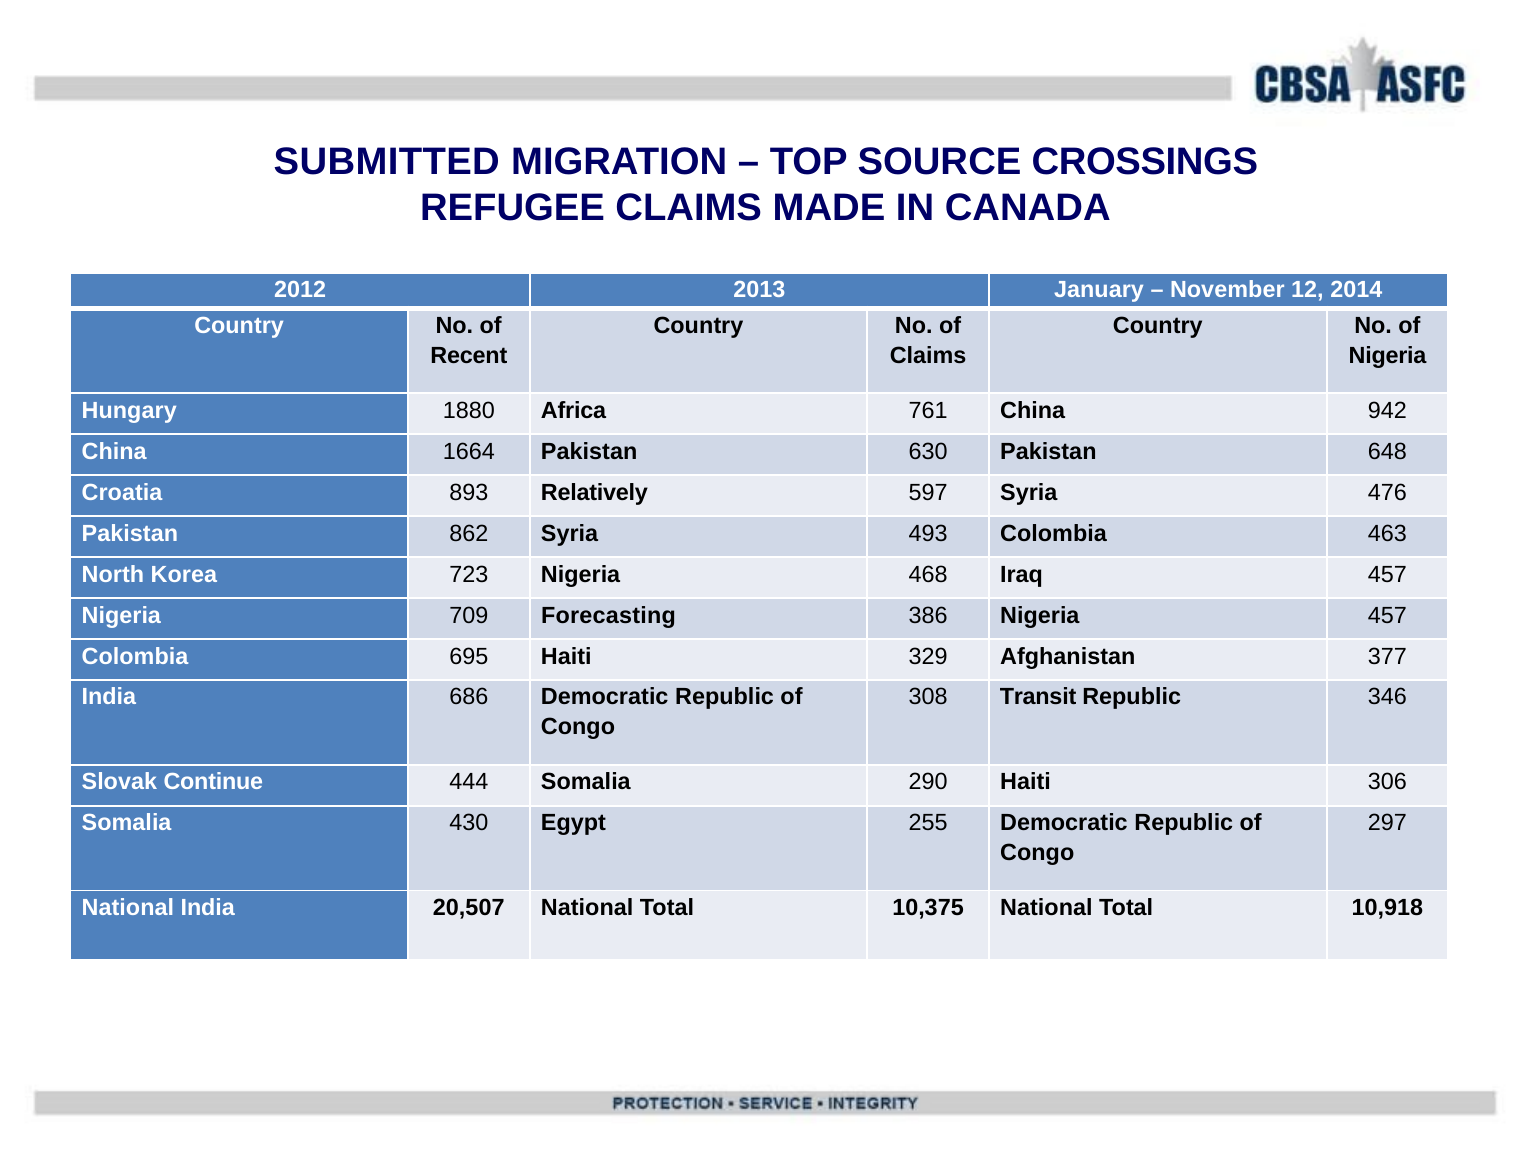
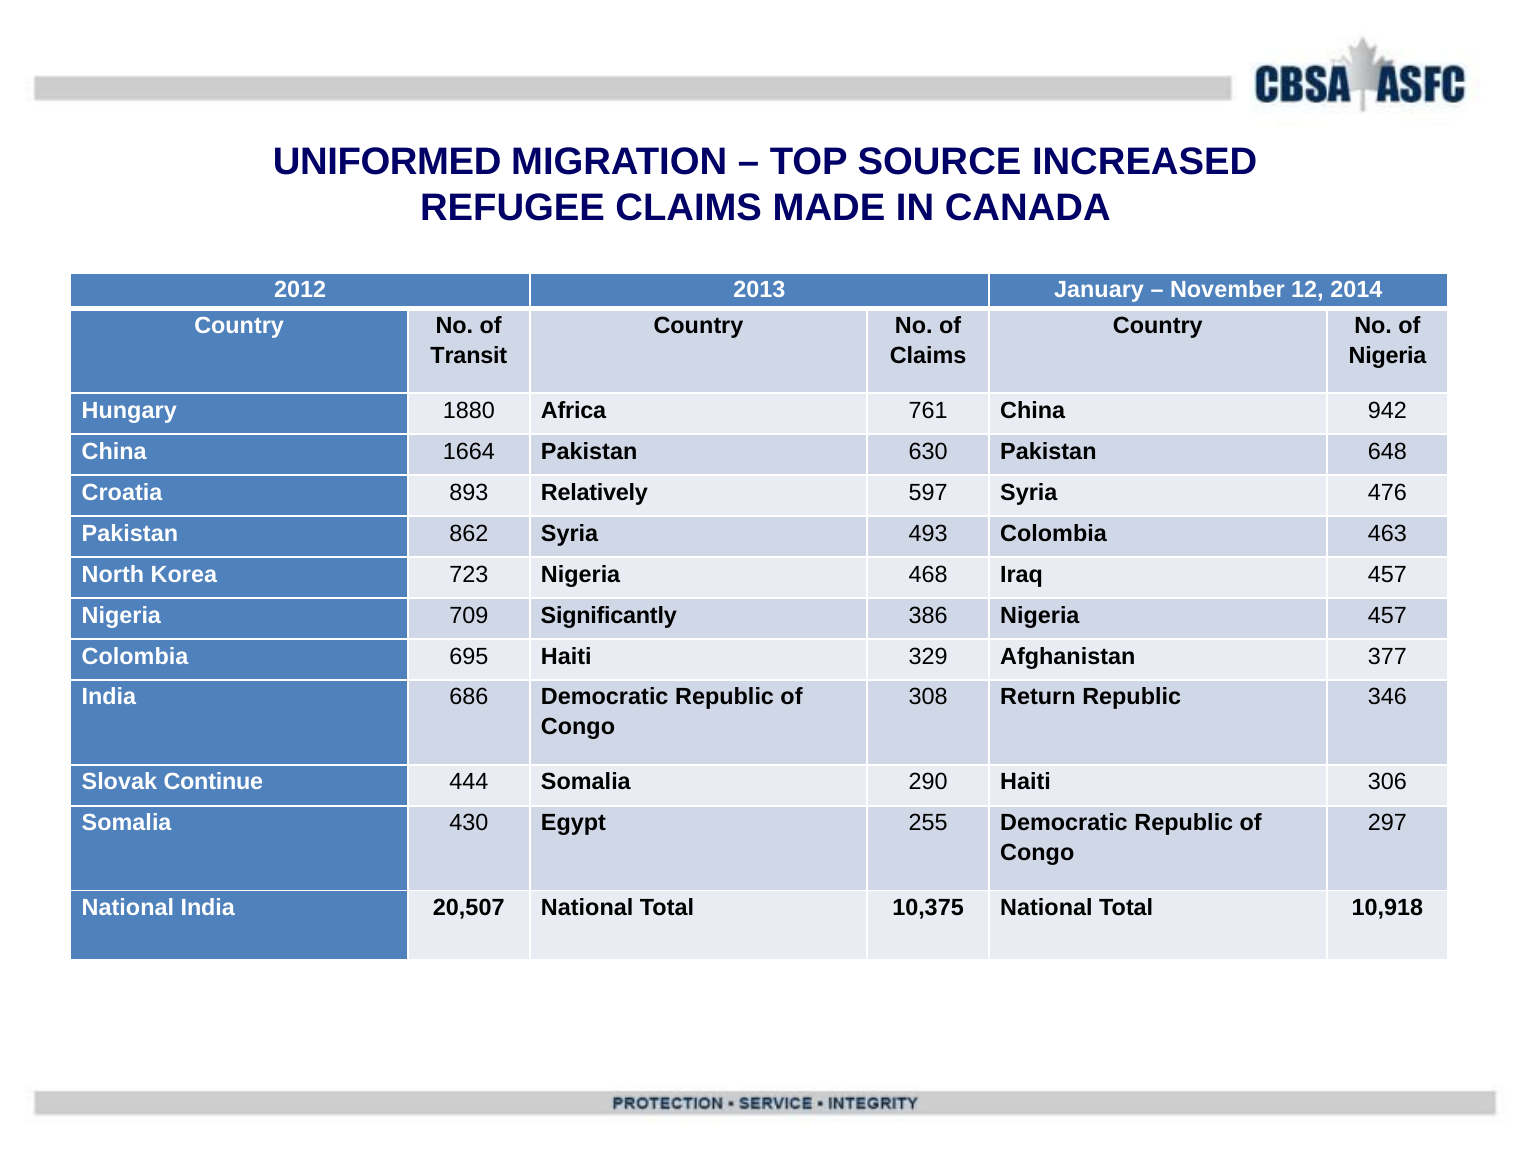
SUBMITTED: SUBMITTED -> UNIFORMED (387, 161)
CROSSINGS: CROSSINGS -> INCREASED (1145, 161)
Recent: Recent -> Transit (469, 355)
Forecasting: Forecasting -> Significantly (609, 615)
Transit: Transit -> Return (1038, 697)
